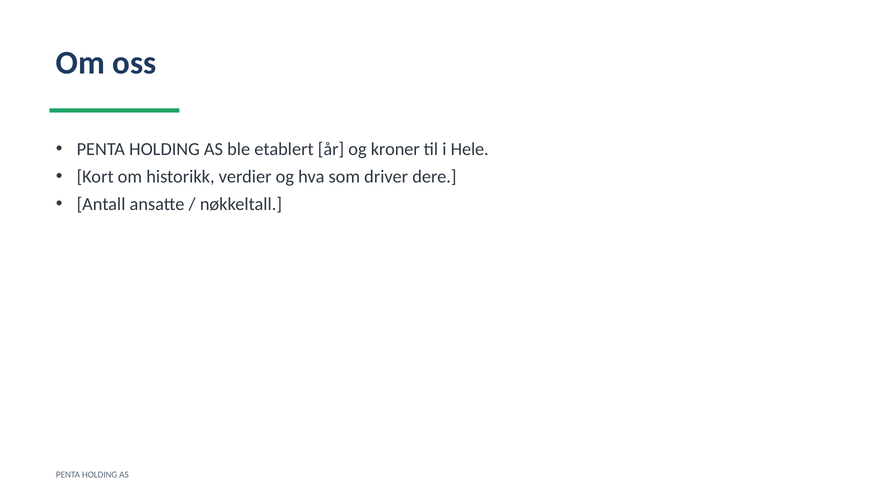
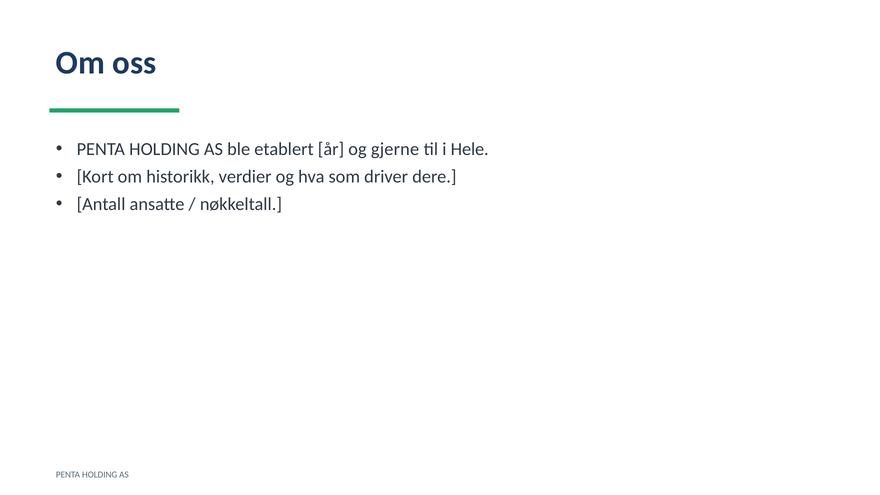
kroner: kroner -> gjerne (395, 149)
